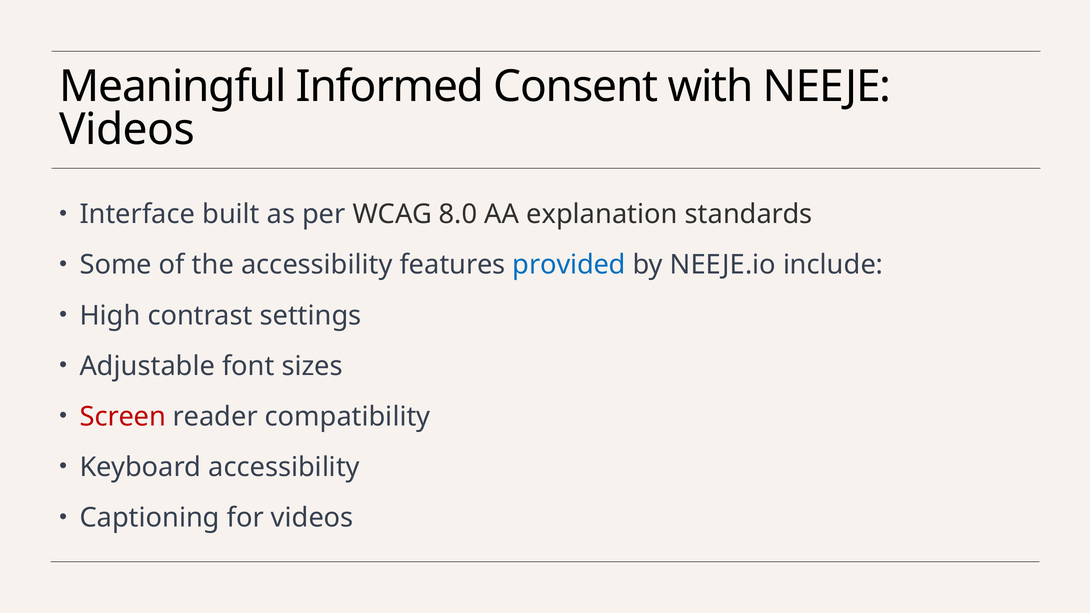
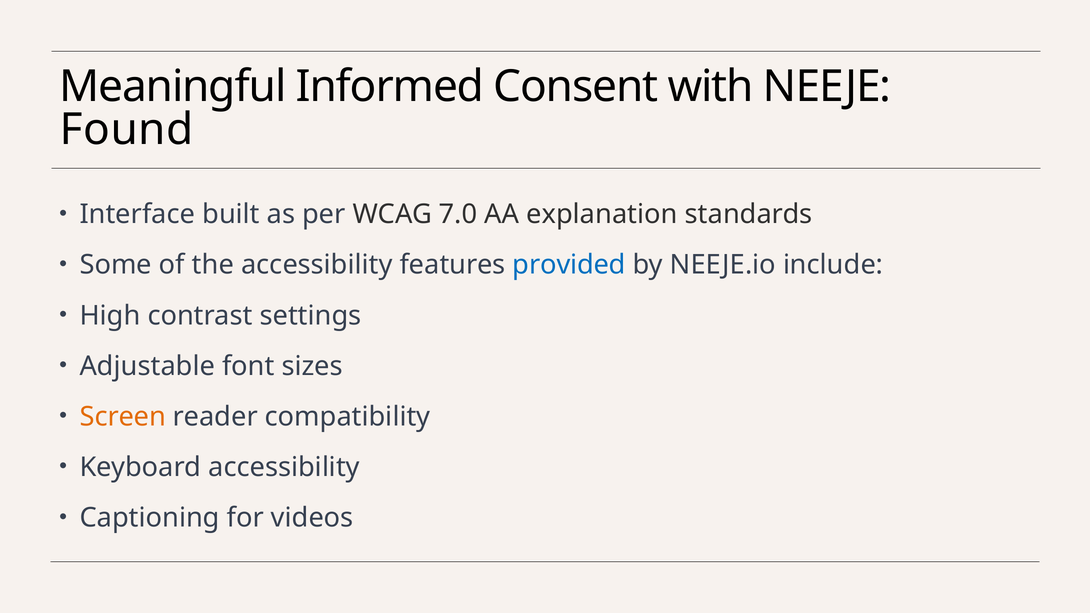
Videos: Videos -> Found (127, 130)
8.0: 8.0 -> 7.0 (458, 214)
Screen colour: red -> orange (123, 417)
